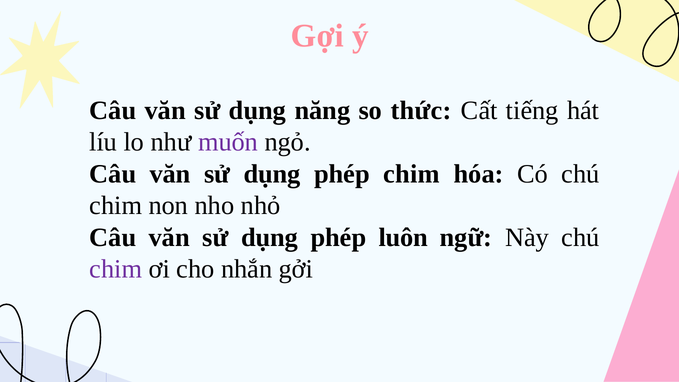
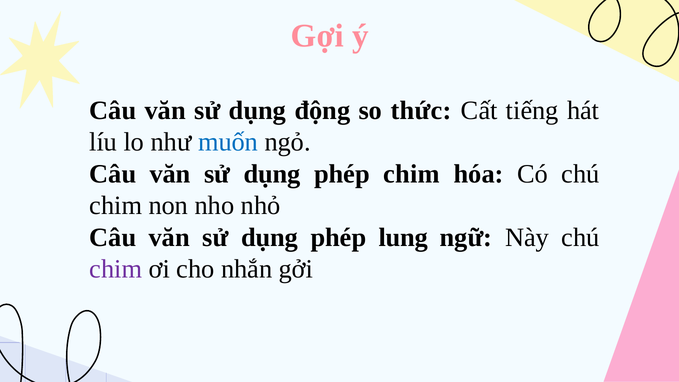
năng: năng -> động (322, 111)
muốn colour: purple -> blue (228, 142)
luôn: luôn -> lung (403, 237)
